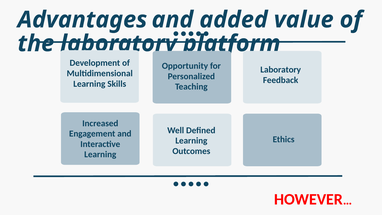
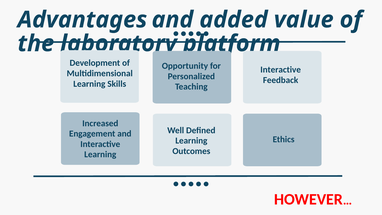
Laboratory: Laboratory -> Interactive (281, 70)
